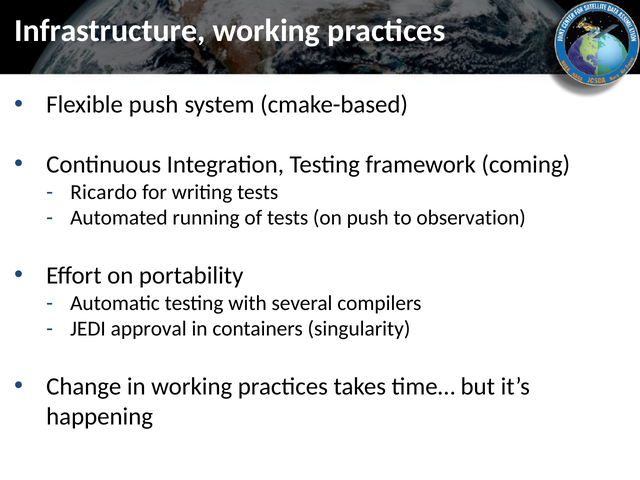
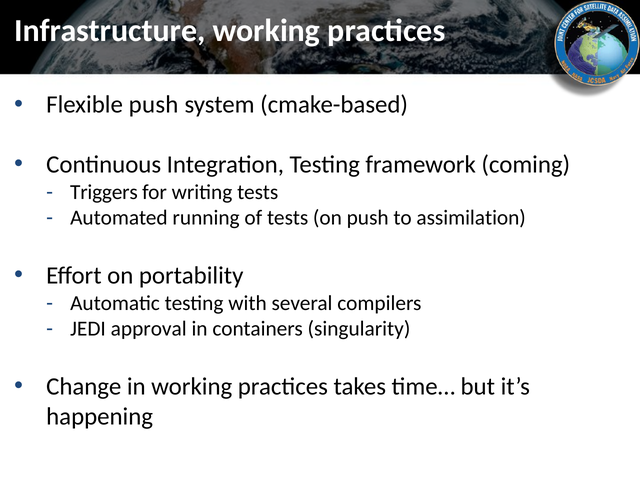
Ricardo: Ricardo -> Triggers (104, 192)
observation: observation -> assimilation (471, 218)
